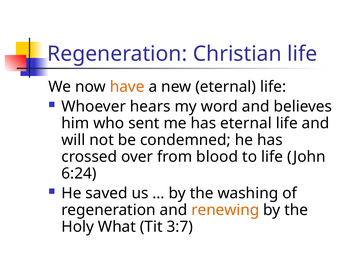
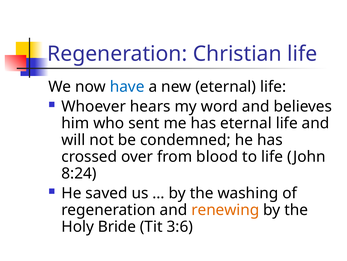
have colour: orange -> blue (127, 87)
6:24: 6:24 -> 8:24 (79, 173)
What: What -> Bride (117, 226)
3:7: 3:7 -> 3:6 (180, 226)
